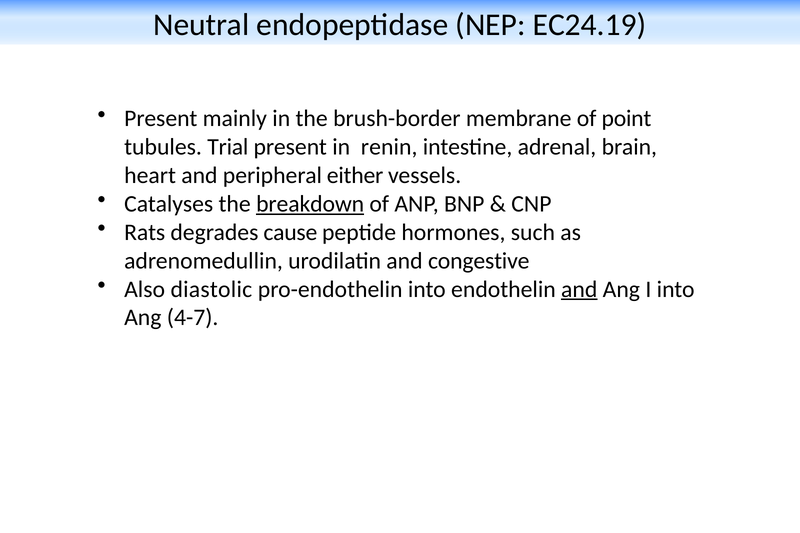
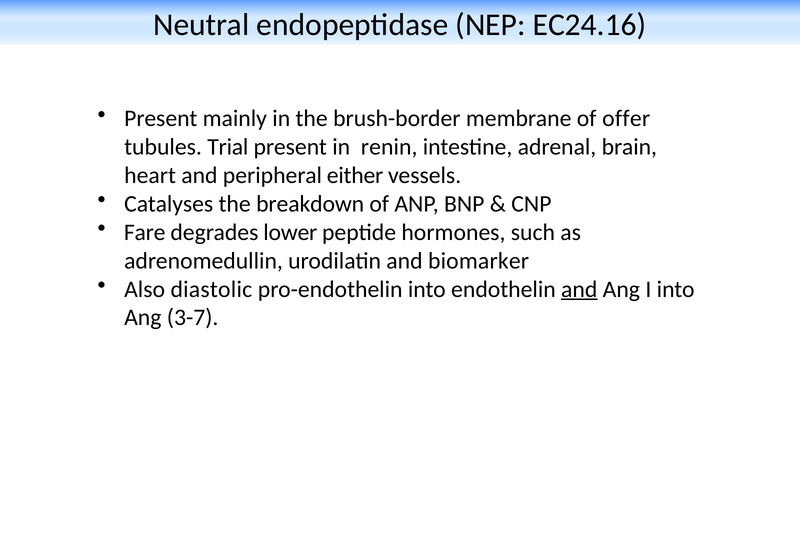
EC24.19: EC24.19 -> EC24.16 (590, 25)
point: point -> offer (626, 119)
breakdown underline: present -> none (310, 204)
Rats: Rats -> Fare (145, 232)
cause: cause -> lower (290, 232)
congestive: congestive -> biomarker (479, 261)
4-7: 4-7 -> 3-7 (193, 318)
